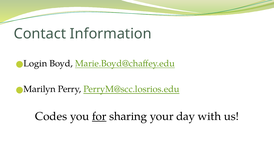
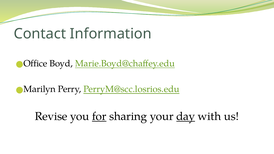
Login: Login -> Office (35, 63)
Codes: Codes -> Revise (51, 116)
day underline: none -> present (186, 116)
